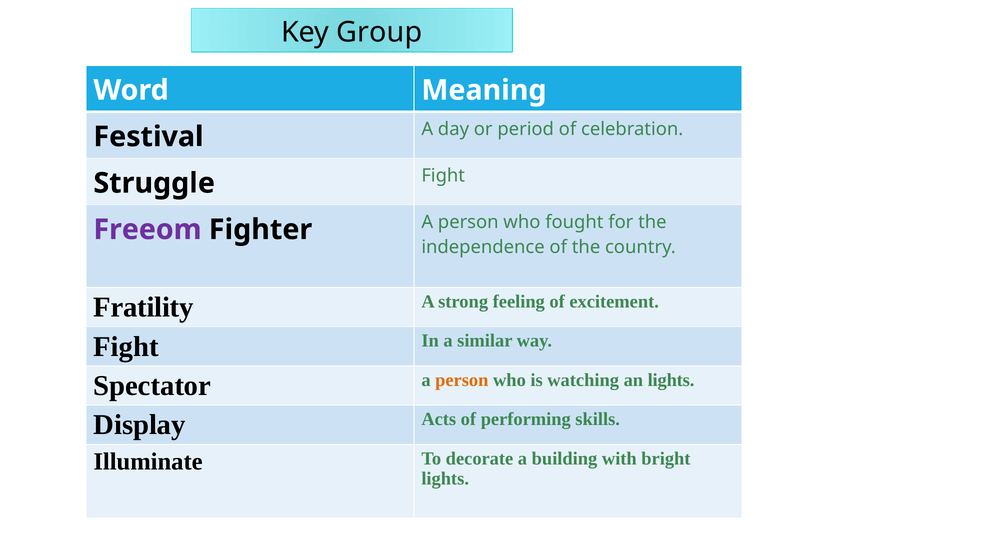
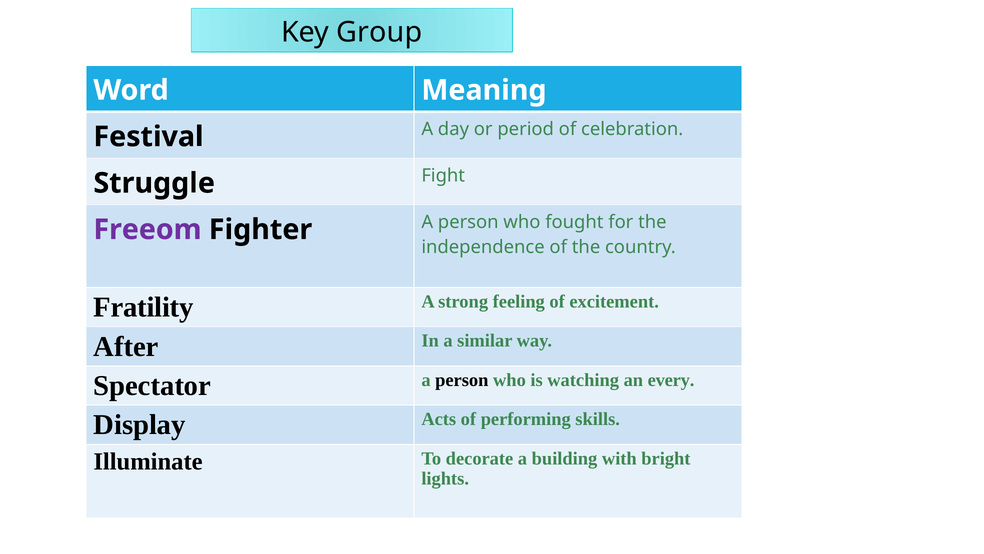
Fight: Fight -> After (126, 346)
person colour: orange -> black (462, 380)
an lights: lights -> every (671, 380)
